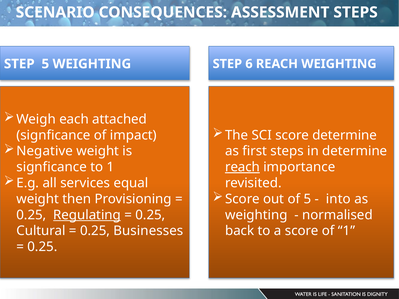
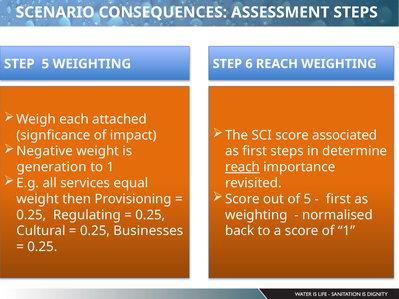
score determine: determine -> associated (345, 135)
signficance: signficance -> generation (52, 167)
into: into -> first (338, 199)
Regulating underline: present -> none (87, 215)
